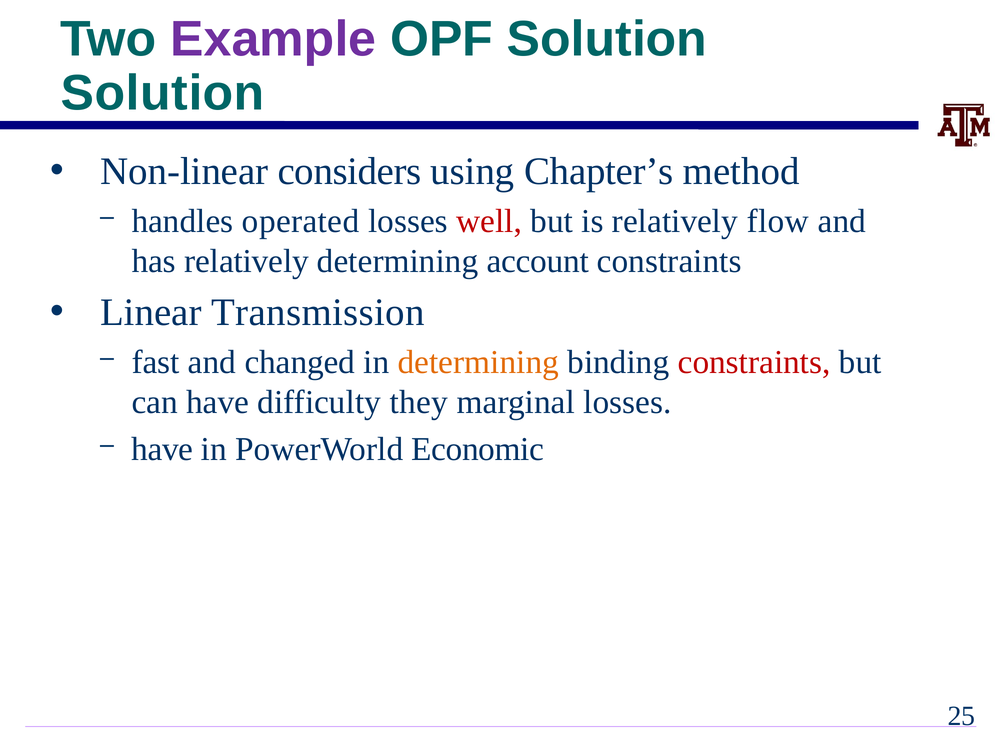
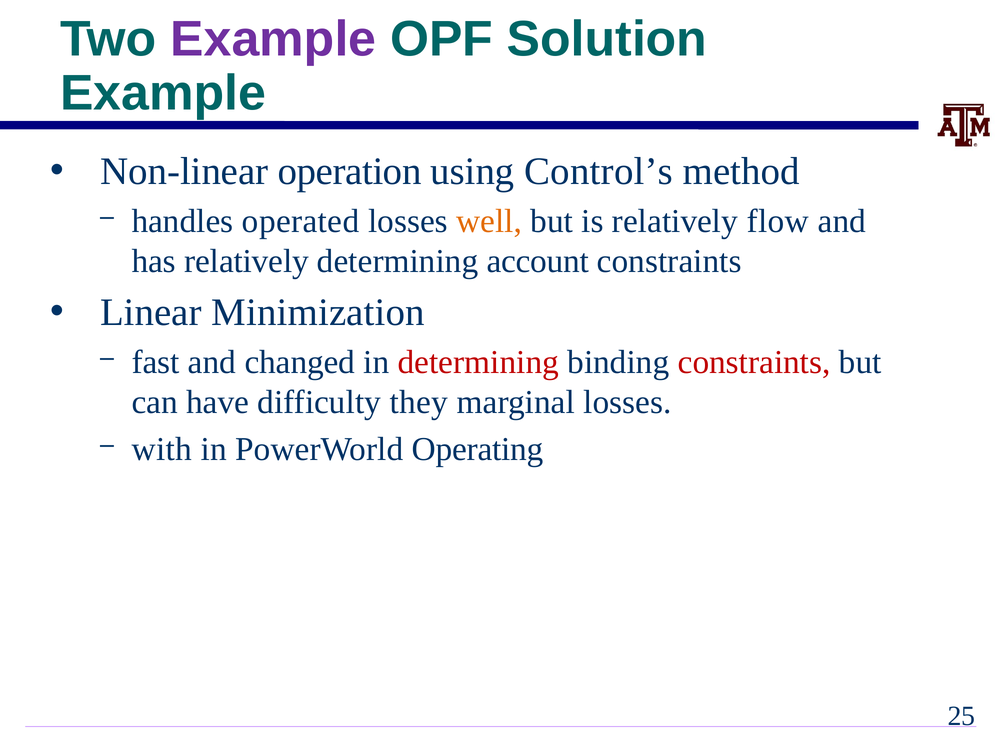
Solution: Solution -> Example (163, 94)
considers: considers -> operation (350, 171)
Chapter’s: Chapter’s -> Control’s (599, 171)
well colour: red -> orange (489, 221)
Transmission: Transmission -> Minimization (318, 313)
determining colour: orange -> red (478, 363)
have: have -> with (162, 449)
Economic: Economic -> Operating (478, 449)
